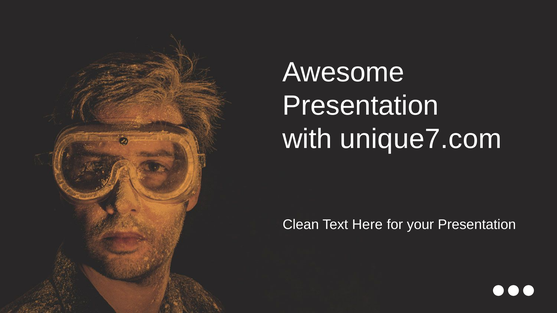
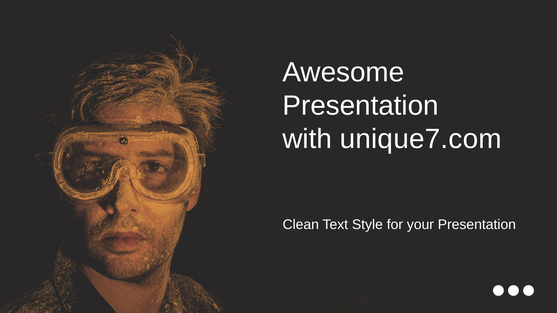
Here: Here -> Style (367, 225)
